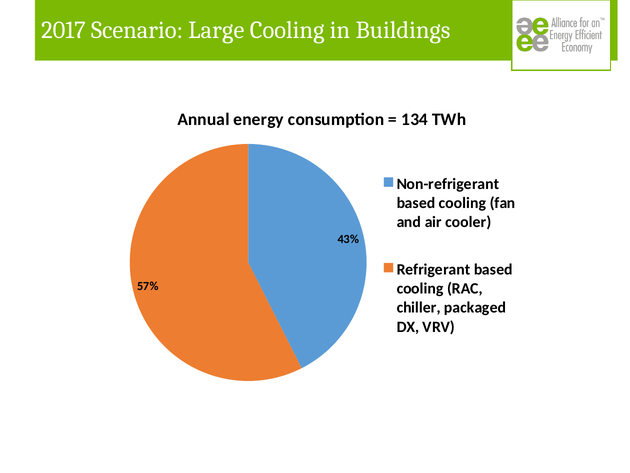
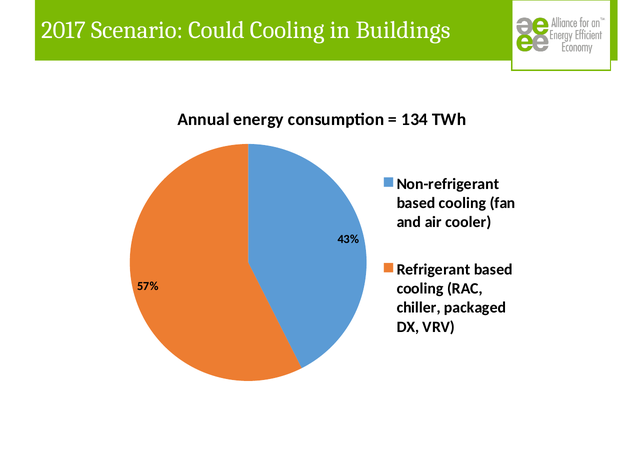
Large: Large -> Could (216, 30)
